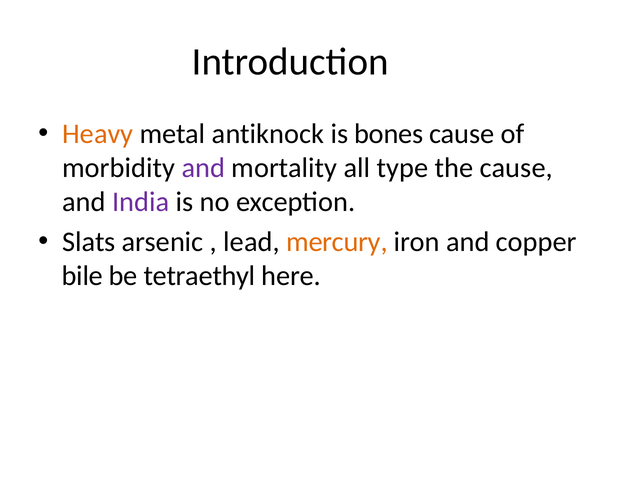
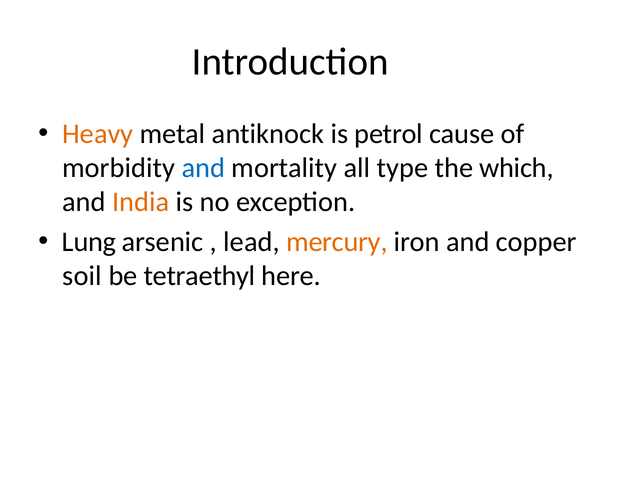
bones: bones -> petrol (389, 134)
and colour: purple -> blue (203, 168)
the cause: cause -> which (516, 168)
India colour: purple -> orange (141, 202)
Slats: Slats -> Lung (89, 242)
bile: bile -> soil (82, 276)
